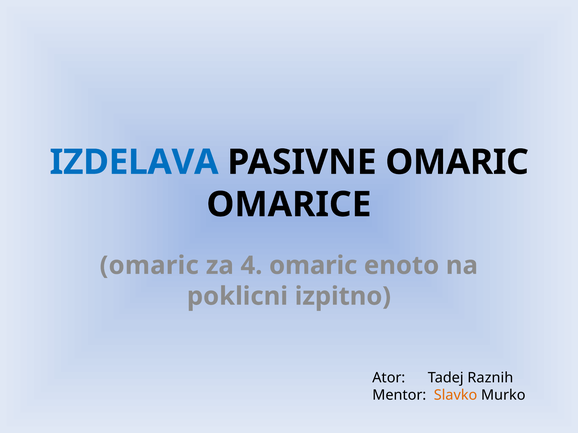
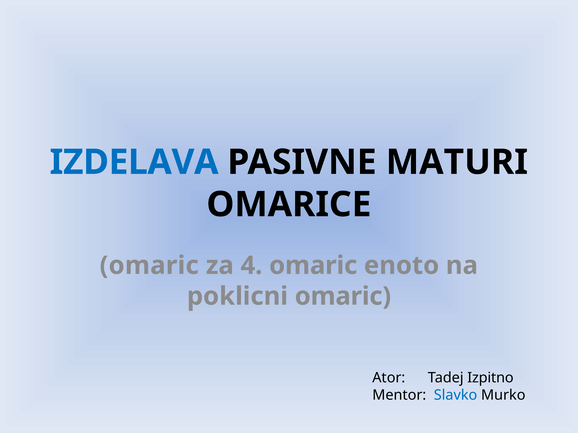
PASIVNE OMARIC: OMARIC -> MATURI (457, 162)
poklicni izpitno: izpitno -> omaric (343, 297)
Raznih: Raznih -> Izpitno (490, 378)
Slavko colour: orange -> blue (456, 396)
